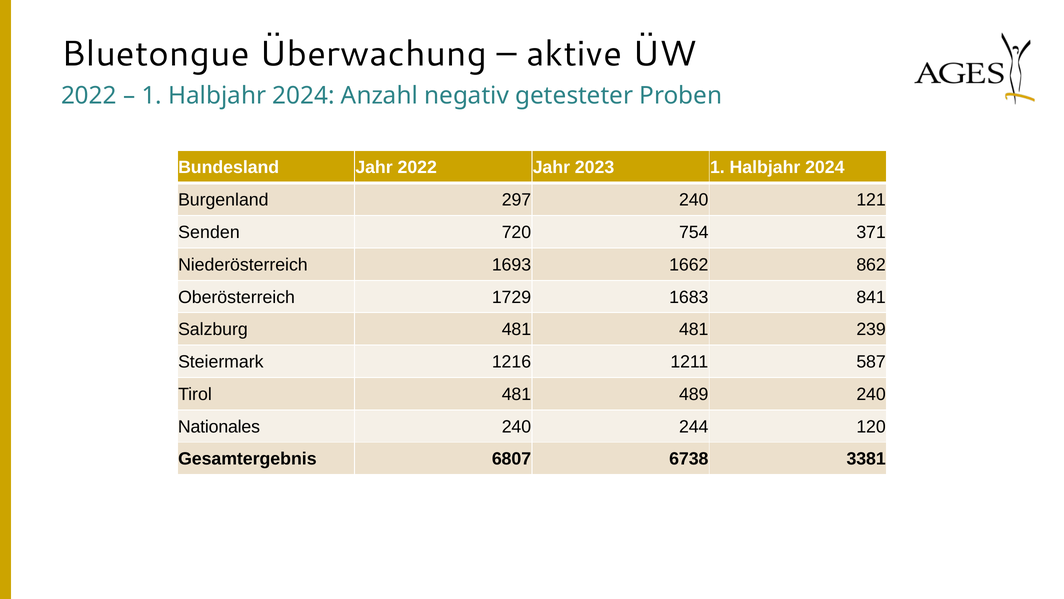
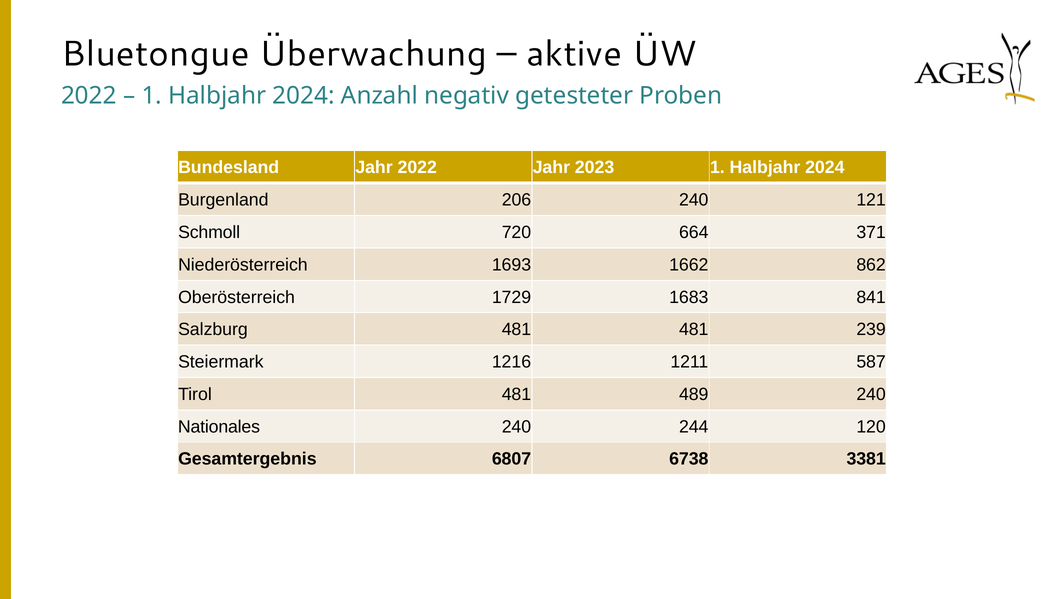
297: 297 -> 206 (516, 200)
Senden: Senden -> Schmoll (209, 232)
754: 754 -> 664 (694, 232)
